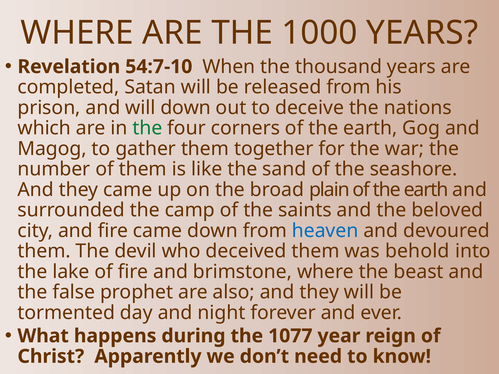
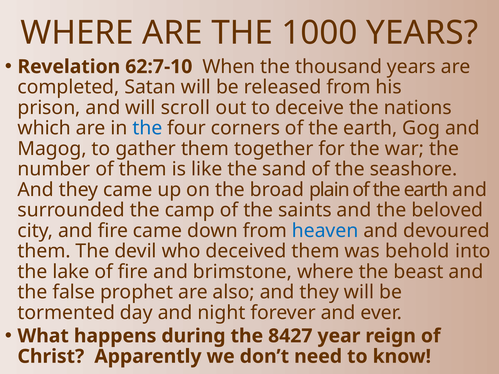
54:7-10: 54:7-10 -> 62:7-10 (159, 67)
will down: down -> scroll (186, 108)
the colour: green -> blue (147, 128)
1077: 1077 -> 8427 (290, 336)
